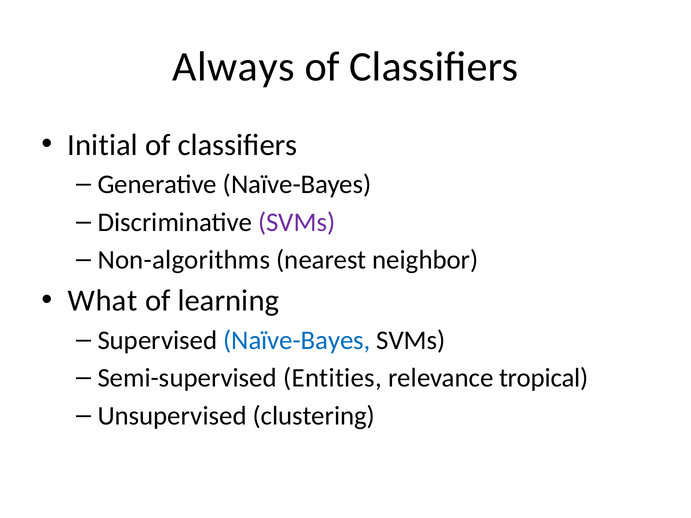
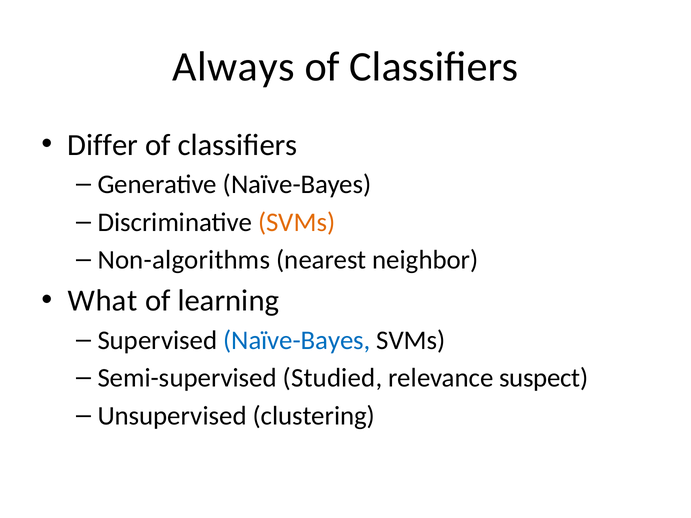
Initial: Initial -> Differ (103, 145)
SVMs colour: purple -> orange (297, 222)
Entities: Entities -> Studied (333, 378)
tropical: tropical -> suspect (544, 378)
